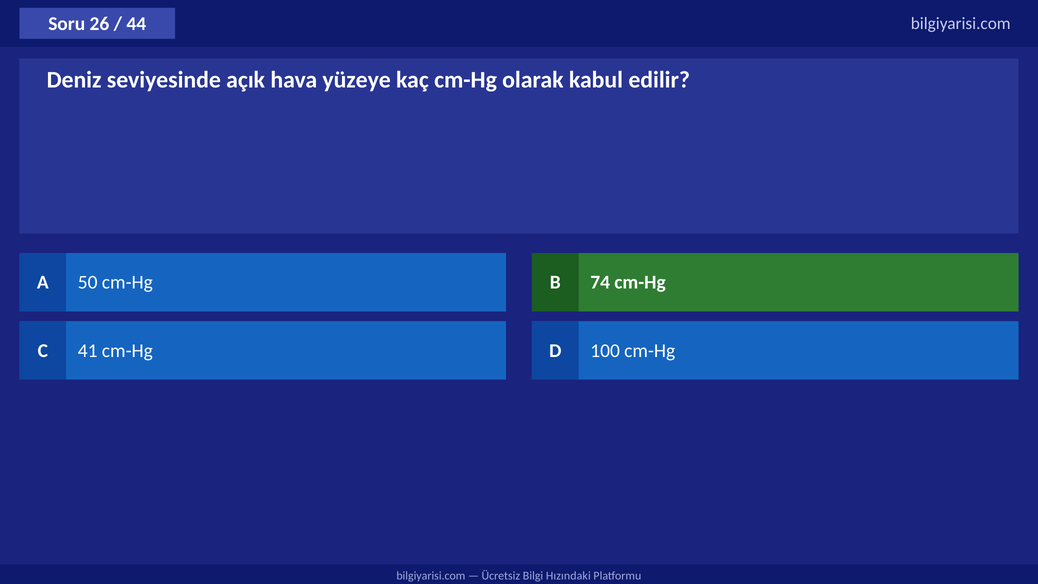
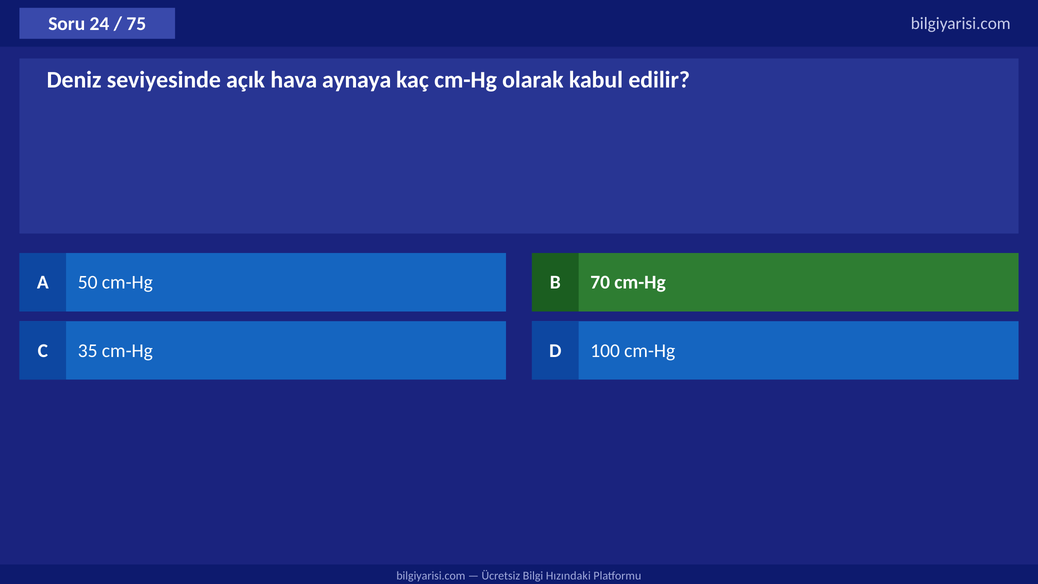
26: 26 -> 24 (99, 24)
44: 44 -> 75 (136, 24)
yüzeye: yüzeye -> aynaya (357, 80)
74: 74 -> 70 (600, 282)
41: 41 -> 35 (88, 351)
